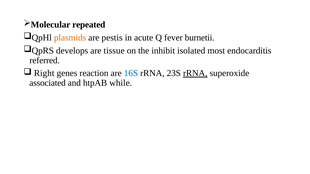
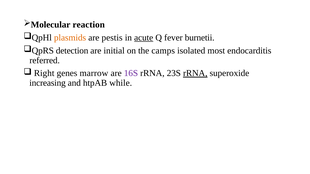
repeated: repeated -> reaction (89, 25)
acute underline: none -> present (144, 38)
develops: develops -> detection (72, 51)
tissue: tissue -> initial (114, 51)
inhibit: inhibit -> camps (163, 51)
reaction: reaction -> marrow (94, 73)
16S colour: blue -> purple (131, 73)
associated: associated -> increasing (48, 83)
